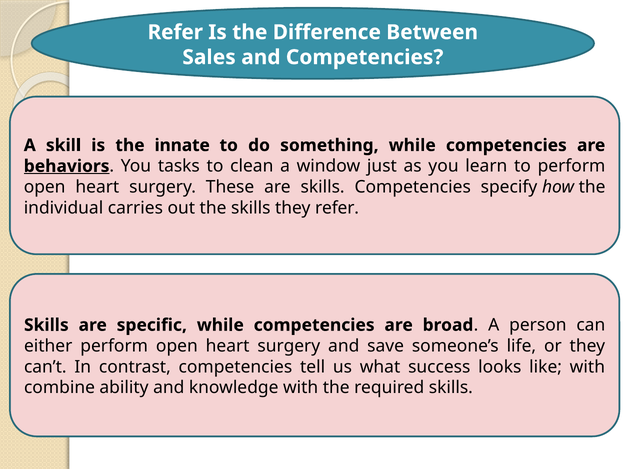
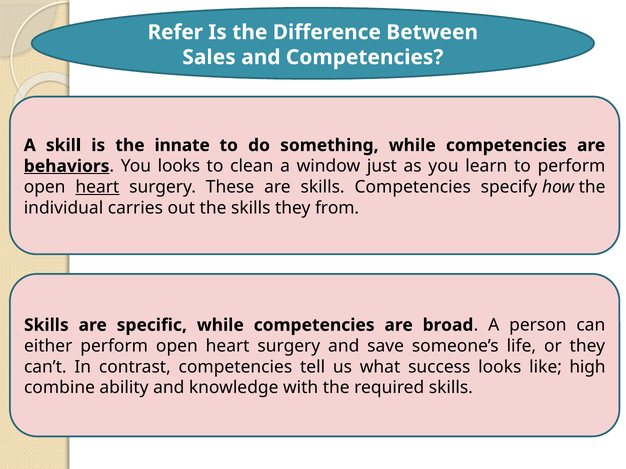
You tasks: tasks -> looks (179, 166)
heart underline: none -> present (97, 187)
they refer: refer -> from (337, 208)
like with: with -> high (587, 367)
